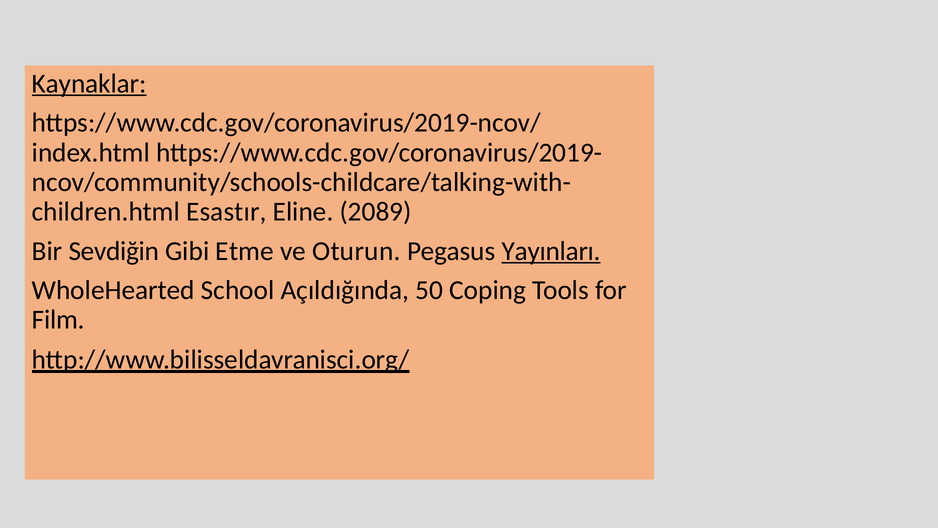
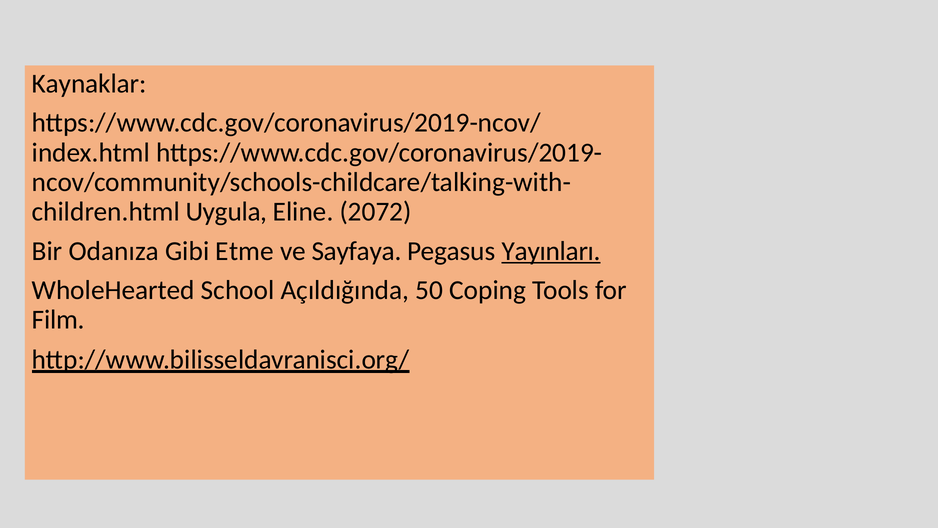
Kaynaklar underline: present -> none (89, 84)
Esastır: Esastır -> Uygula (226, 211)
2089: 2089 -> 2072 (376, 211)
Sevdiğin: Sevdiğin -> Odanıza (114, 251)
Oturun: Oturun -> Sayfaya (357, 251)
